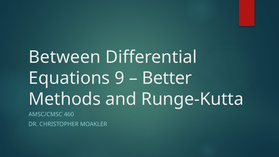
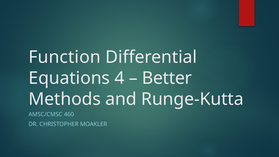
Between: Between -> Function (65, 57)
9: 9 -> 4 (119, 78)
